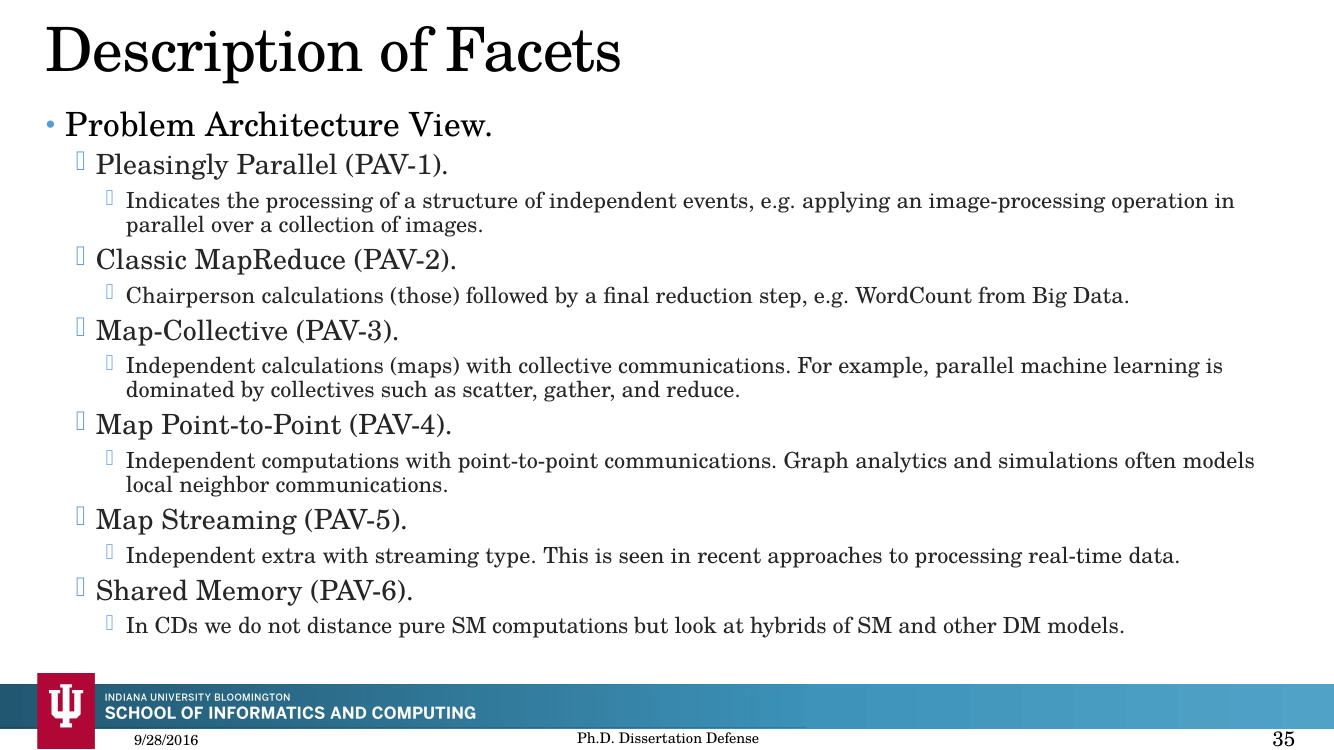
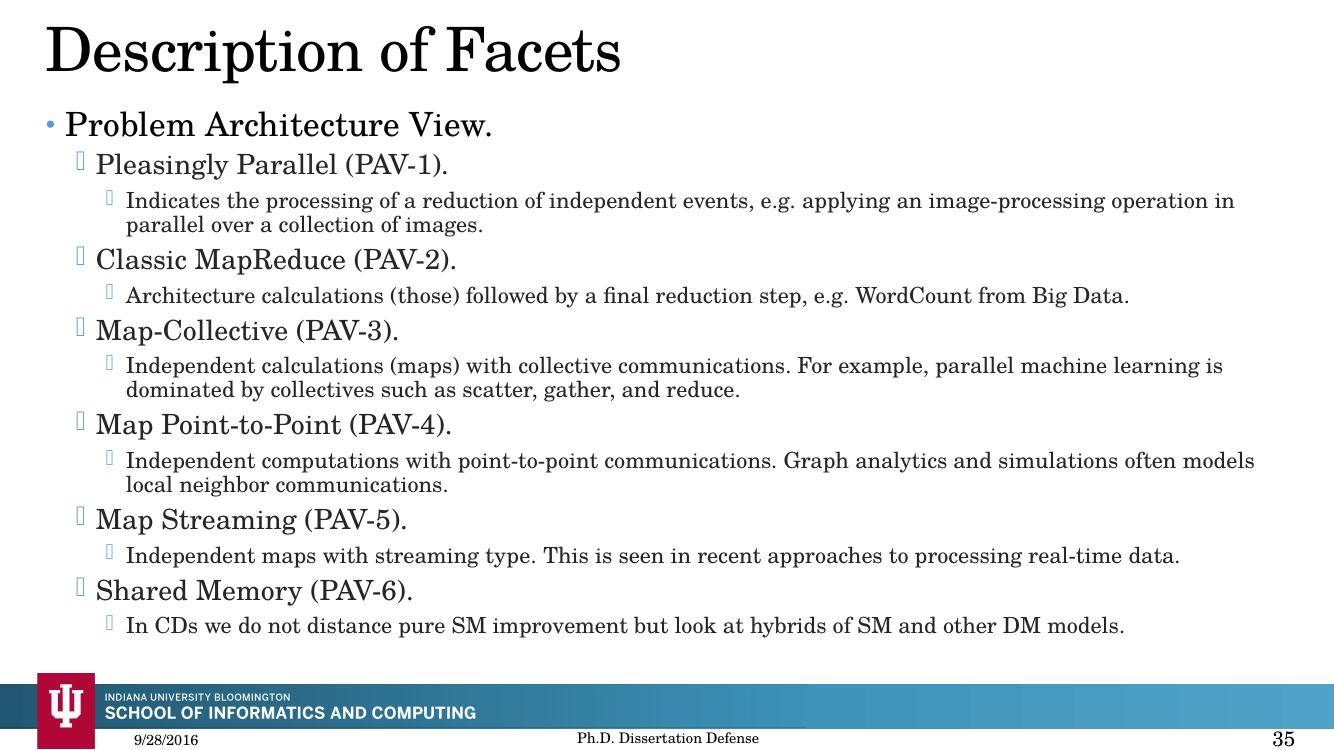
a structure: structure -> reduction (470, 201)
Chairperson: Chairperson -> Architecture (191, 296)
Independent extra: extra -> maps (289, 556)
SM computations: computations -> improvement (560, 627)
